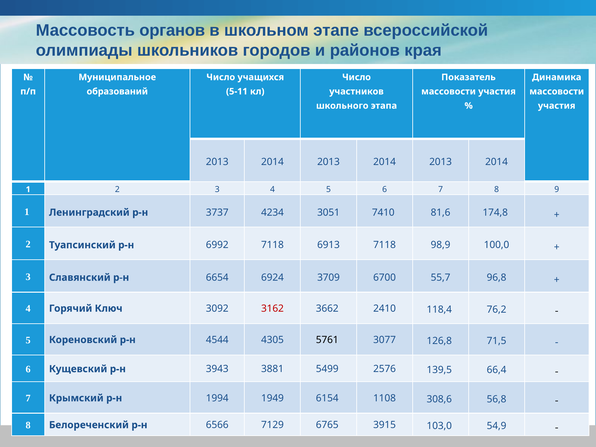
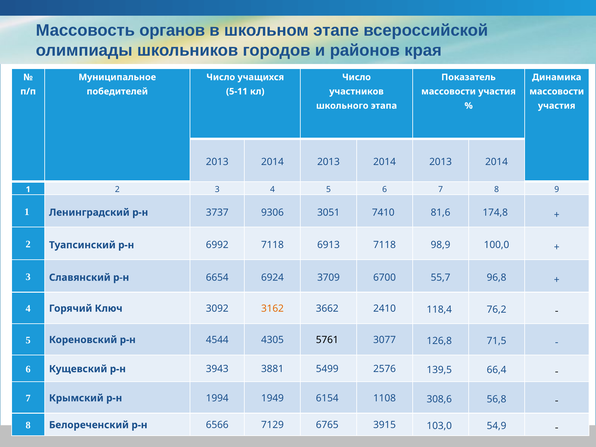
образований: образований -> победителей (117, 91)
4234: 4234 -> 9306 (272, 212)
3162 colour: red -> orange (272, 308)
